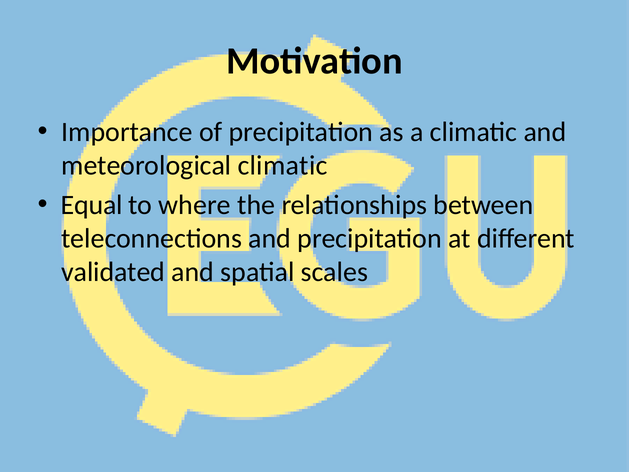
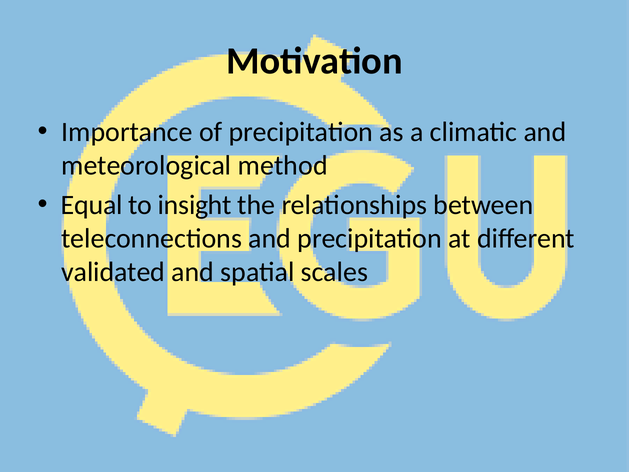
meteorological climatic: climatic -> method (283, 166)
where: where -> insight (195, 205)
